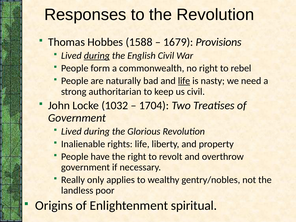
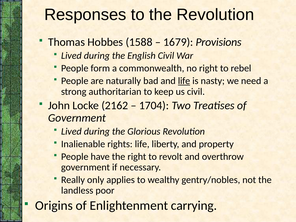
during underline: present -> none (97, 56)
1032: 1032 -> 2162 (115, 105)
spiritual: spiritual -> carrying (194, 206)
